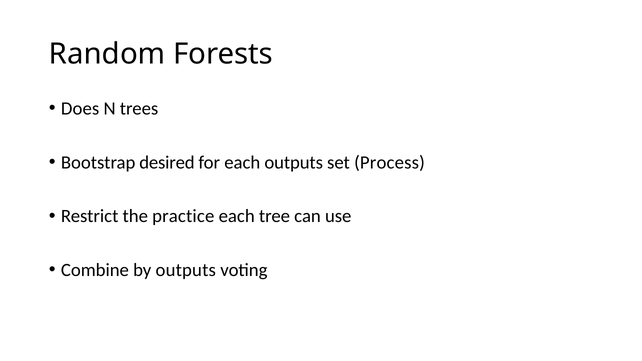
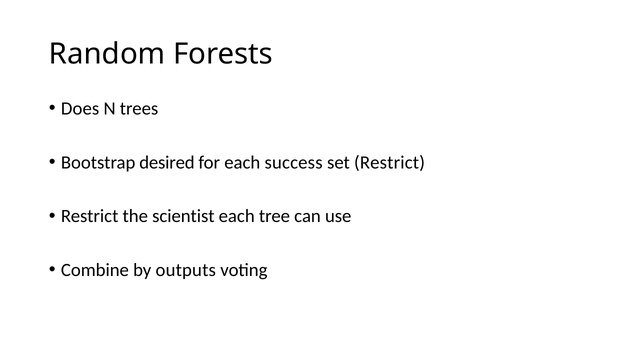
each outputs: outputs -> success (294, 162)
set Process: Process -> Restrict (390, 162)
practice: practice -> scientist (183, 216)
